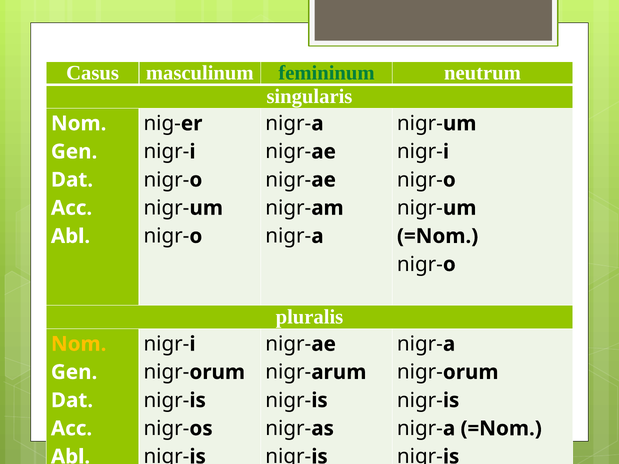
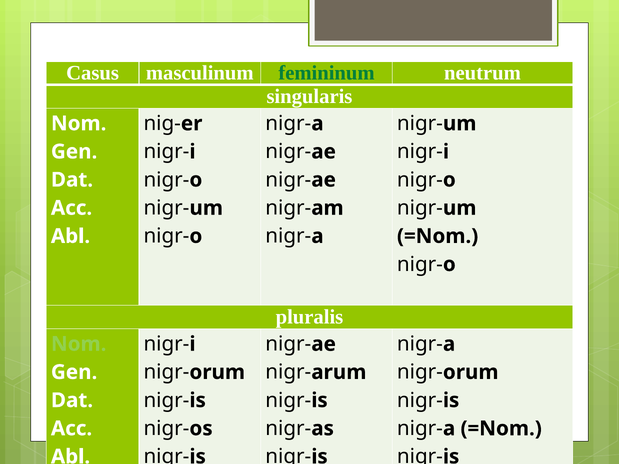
Nom colour: yellow -> light green (79, 344)
